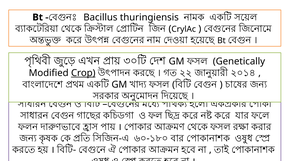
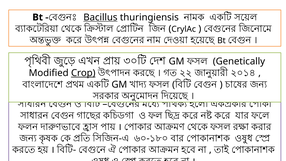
Bacillus underline: none -> present (100, 17)
